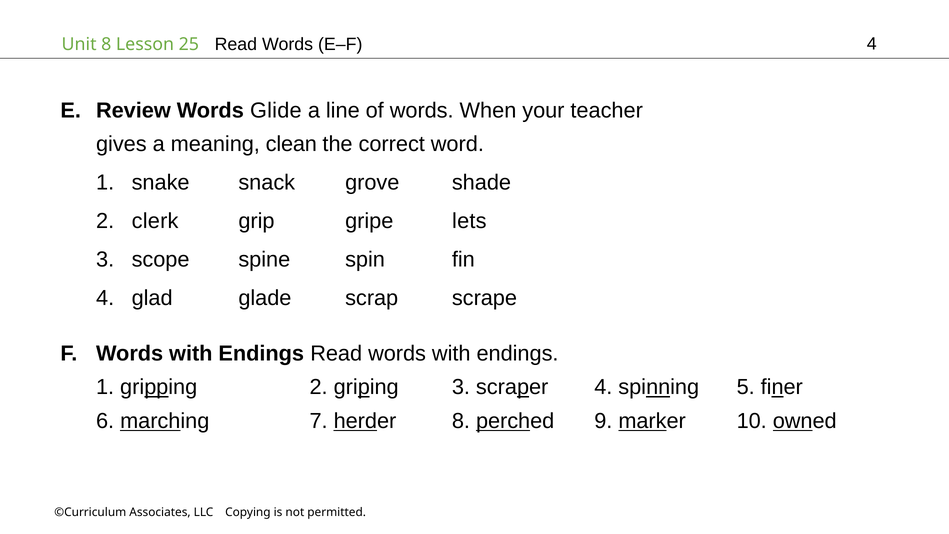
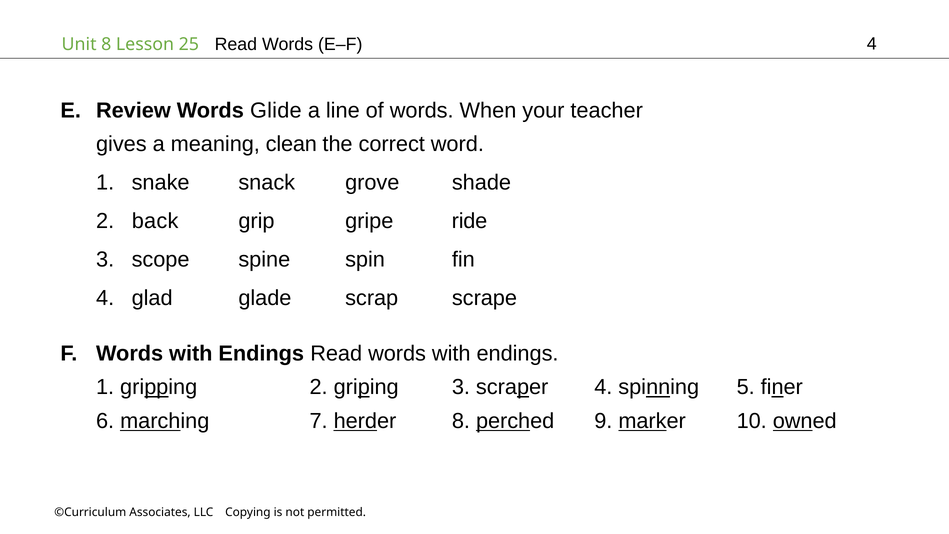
clerk: clerk -> back (155, 221)
lets: lets -> ride (470, 221)
